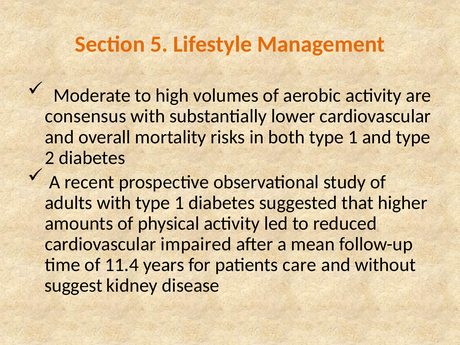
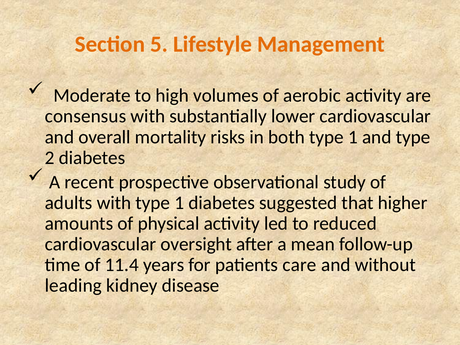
impaired: impaired -> oversight (196, 244)
suggest: suggest -> leading (73, 286)
